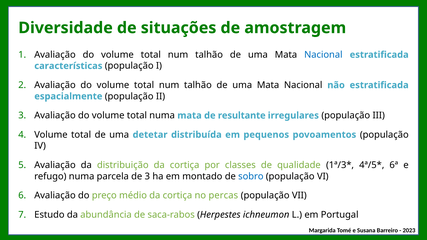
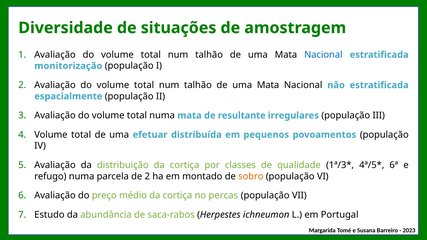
características: características -> monitorização (68, 66)
detetar: detetar -> efetuar (150, 135)
de 3: 3 -> 2 (147, 176)
sobro colour: blue -> orange (251, 176)
